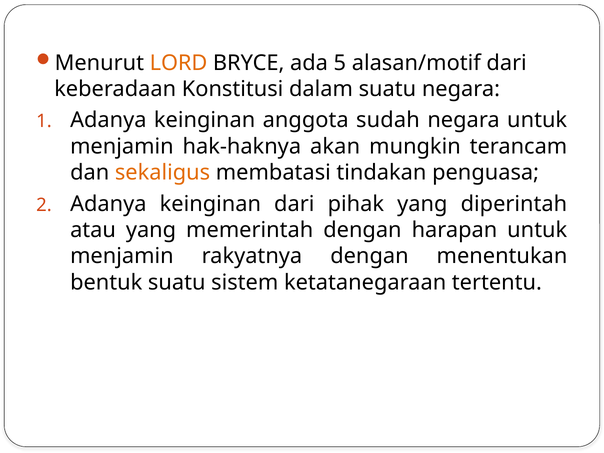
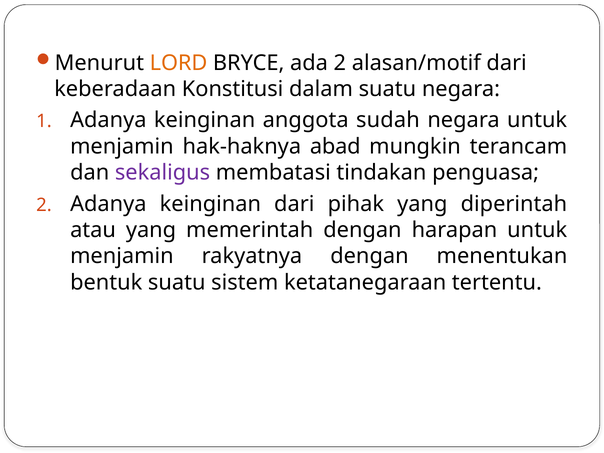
ada 5: 5 -> 2 (340, 63)
akan: akan -> abad (335, 146)
sekaligus colour: orange -> purple (163, 173)
